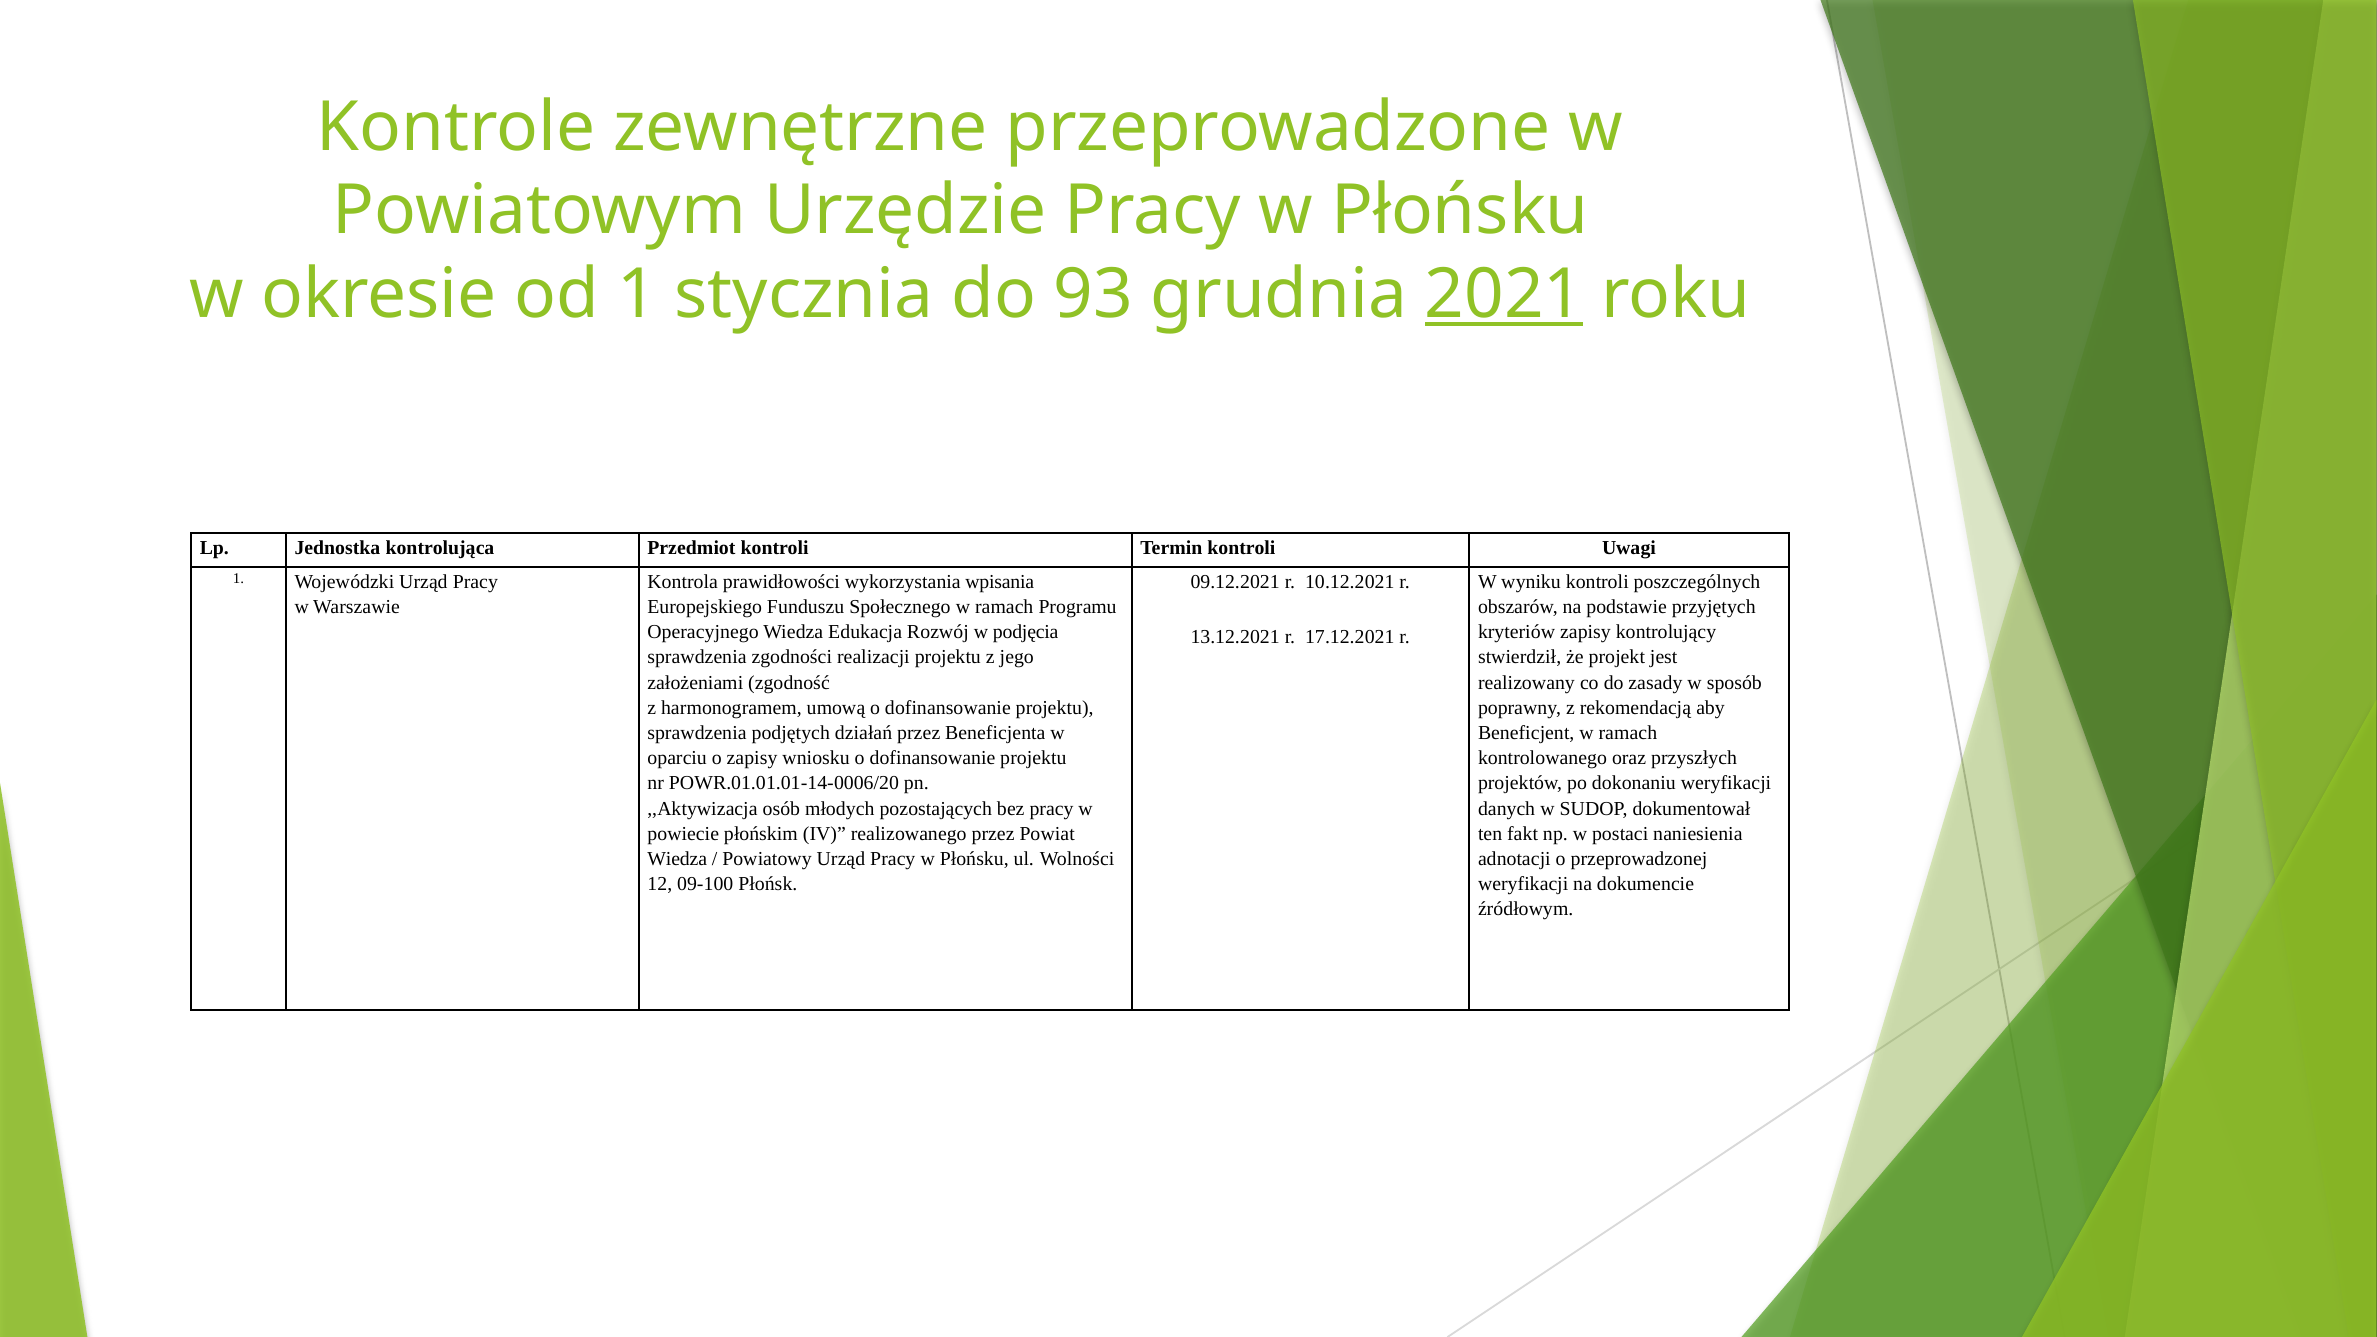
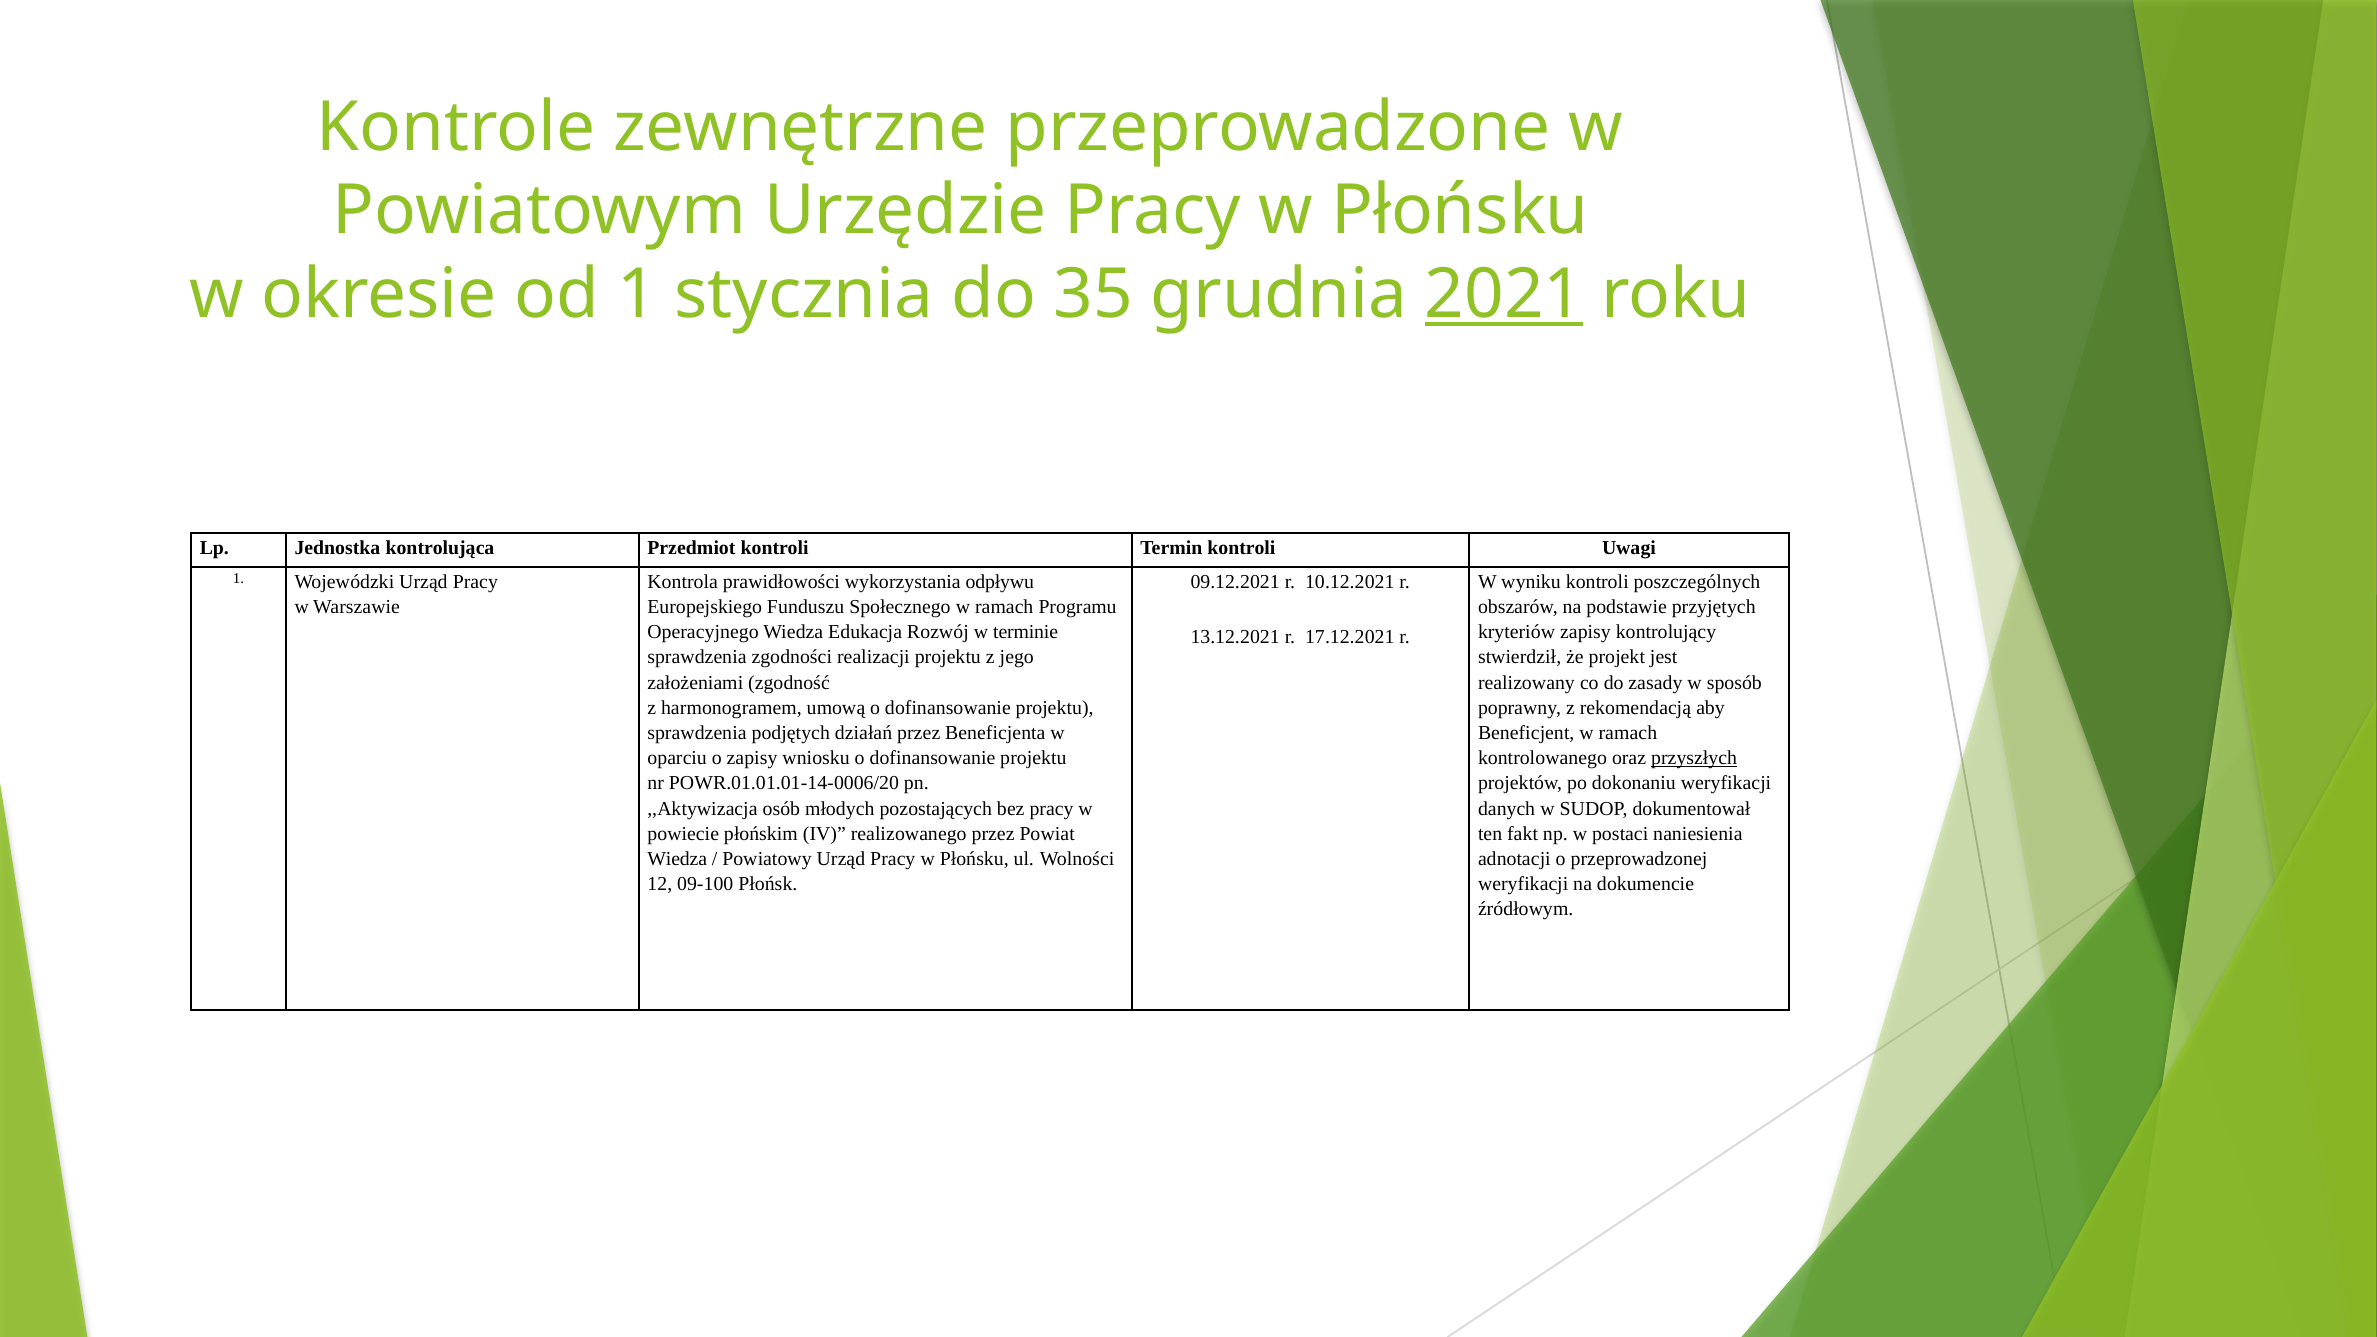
93: 93 -> 35 (1093, 294)
wpisania: wpisania -> odpływu (1000, 582)
podjęcia: podjęcia -> terminie (1026, 632)
przyszłych underline: none -> present (1694, 758)
